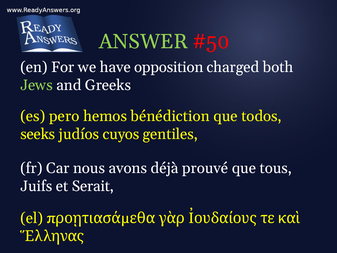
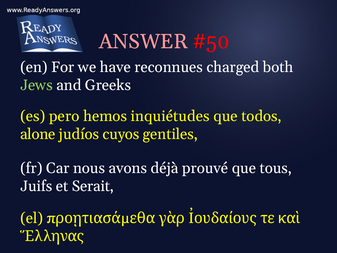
ANSWER colour: light green -> pink (143, 42)
opposition: opposition -> reconnues (169, 67)
bénédiction: bénédiction -> inquiétudes (170, 116)
seeks: seeks -> alone (38, 134)
